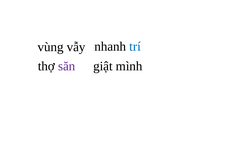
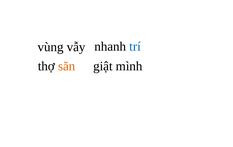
săn colour: purple -> orange (67, 66)
